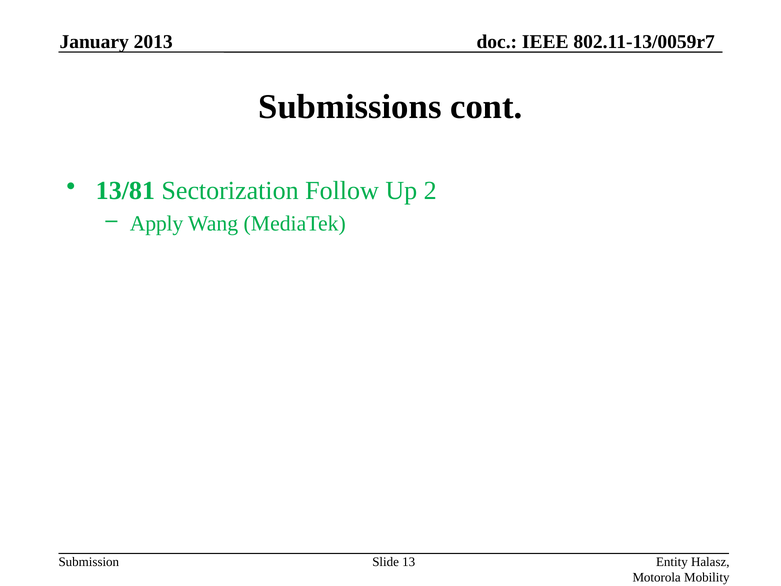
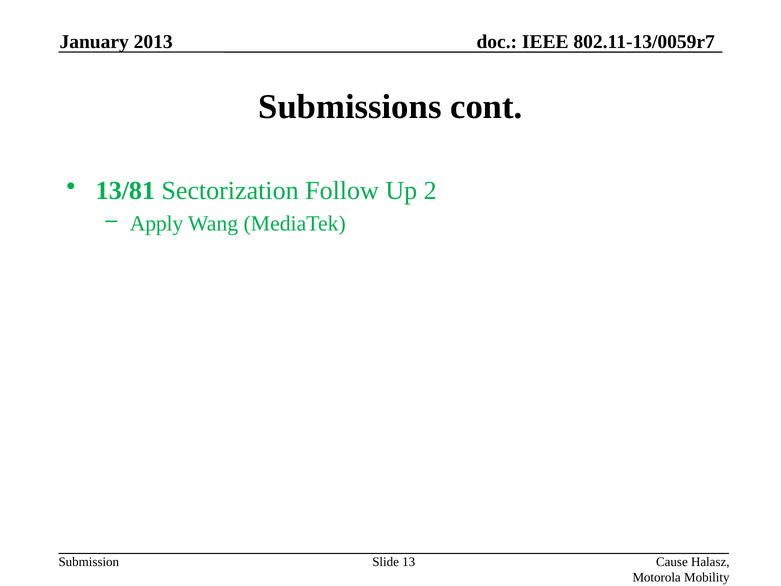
Entity: Entity -> Cause (672, 562)
